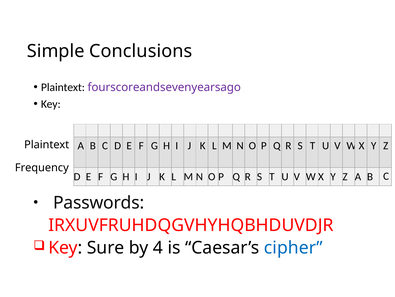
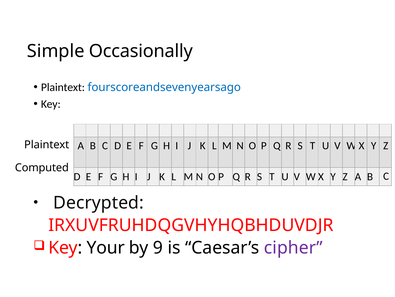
Conclusions: Conclusions -> Occasionally (141, 51)
fourscoreandsevenyearsago colour: purple -> blue (164, 87)
Frequency: Frequency -> Computed (42, 167)
Passwords: Passwords -> Decrypted (99, 202)
Sure: Sure -> Your (106, 247)
4: 4 -> 9 (158, 247)
cipher colour: blue -> purple (293, 247)
